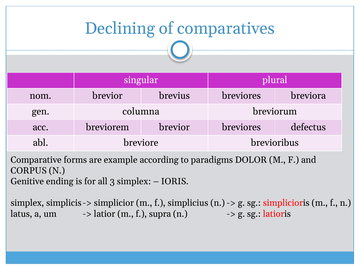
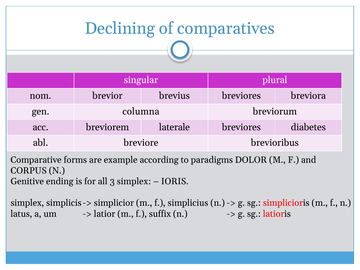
breviorem brevior: brevior -> laterale (174, 127)
defectus: defectus -> diabetes (308, 127)
supra: supra -> suffix (160, 214)
